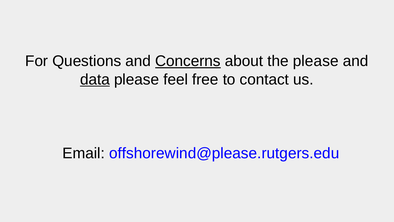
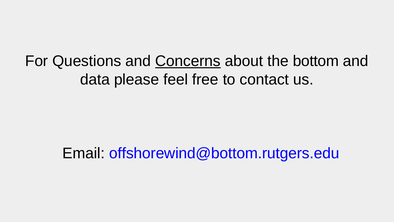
the please: please -> bottom (316, 61)
data underline: present -> none (95, 79)
offshorewind@please.rutgers.edu: offshorewind@please.rutgers.edu -> offshorewind@bottom.rutgers.edu (224, 153)
